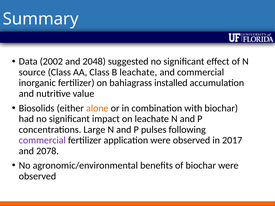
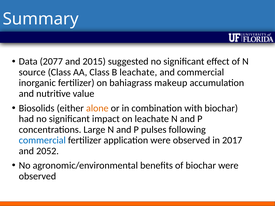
2002: 2002 -> 2077 (51, 62)
2048: 2048 -> 2015 (94, 62)
installed: installed -> makeup (171, 83)
commercial colour: purple -> blue (42, 140)
2078: 2078 -> 2052 (48, 151)
